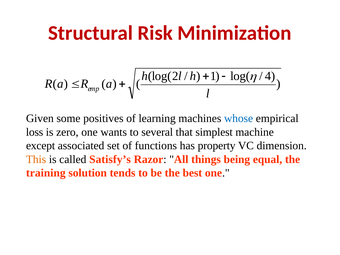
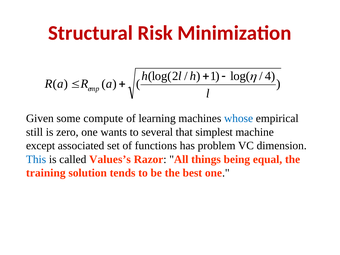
positives: positives -> compute (103, 118)
loss: loss -> still (35, 132)
property: property -> problem (217, 146)
This colour: orange -> blue (36, 159)
Satisfy’s: Satisfy’s -> Values’s (110, 159)
